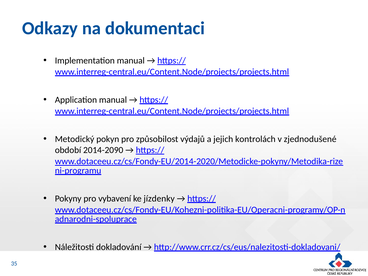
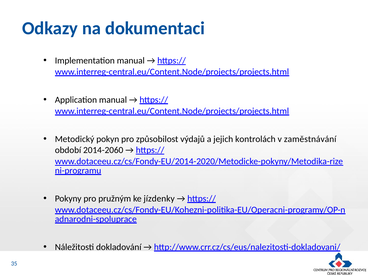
zjednodušené: zjednodušené -> zaměstnávání (310, 139)
2014-2090: 2014-2090 -> 2014-2060 (103, 150)
vybavení: vybavení -> pružným (115, 199)
